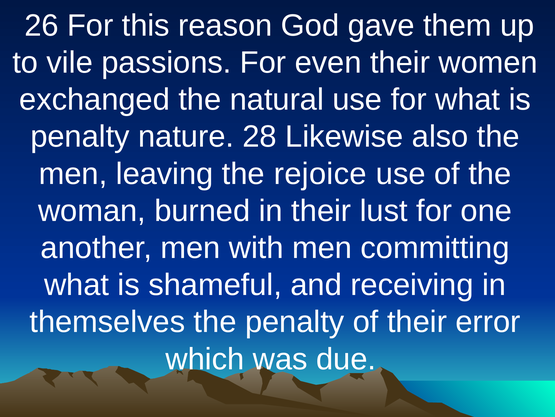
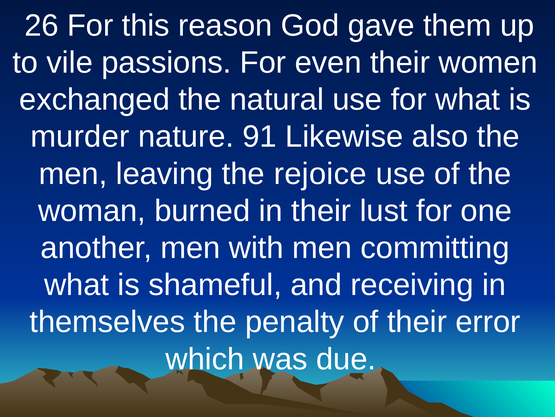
penalty: penalty -> murder (80, 137)
28: 28 -> 91 (260, 137)
